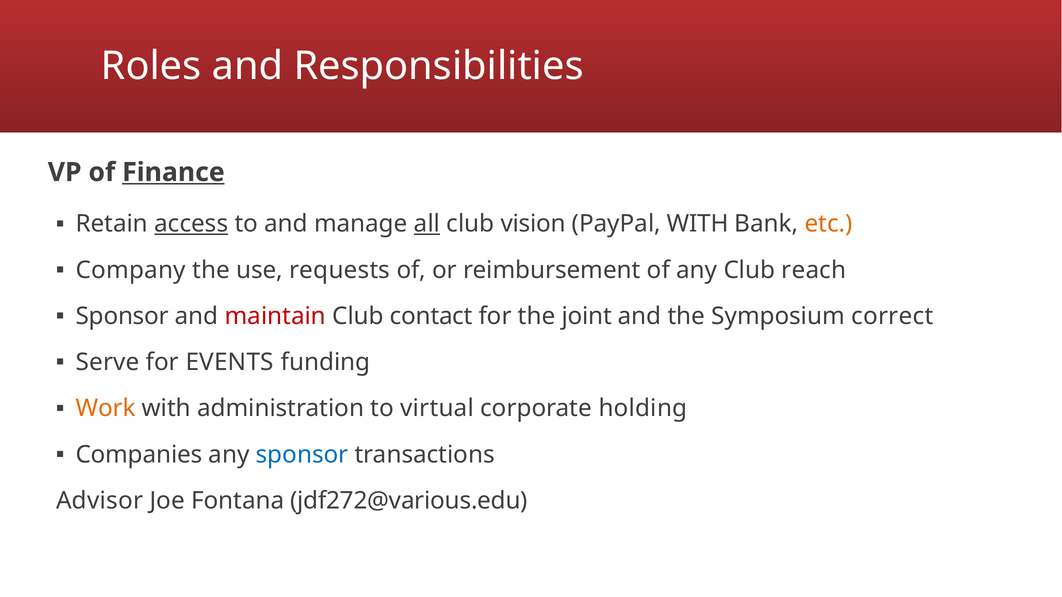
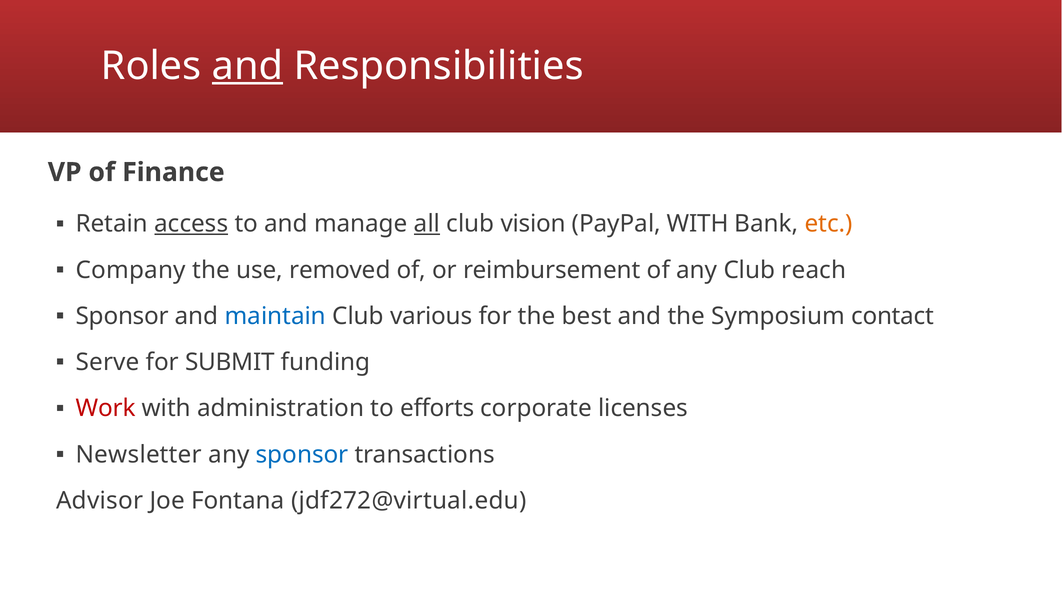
and underline: none -> present (248, 66)
Finance underline: present -> none (173, 172)
requests: requests -> removed (340, 270)
maintain colour: red -> blue (275, 316)
contact: contact -> various (431, 316)
joint: joint -> best (587, 316)
correct: correct -> contact (893, 316)
EVENTS: EVENTS -> SUBMIT (230, 363)
Work colour: orange -> red (106, 409)
virtual: virtual -> efforts (437, 409)
holding: holding -> licenses (643, 409)
Companies: Companies -> Newsletter (139, 455)
jdf272@various.edu: jdf272@various.edu -> jdf272@virtual.edu (409, 501)
